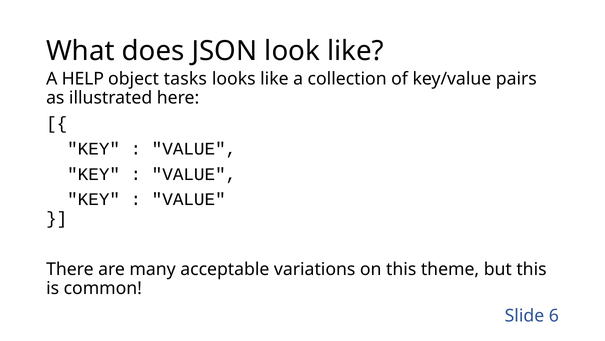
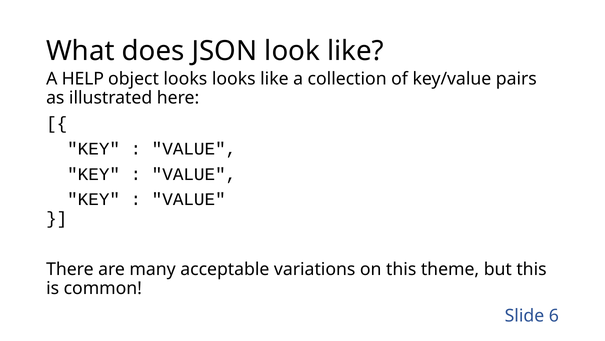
object tasks: tasks -> looks (185, 79)
